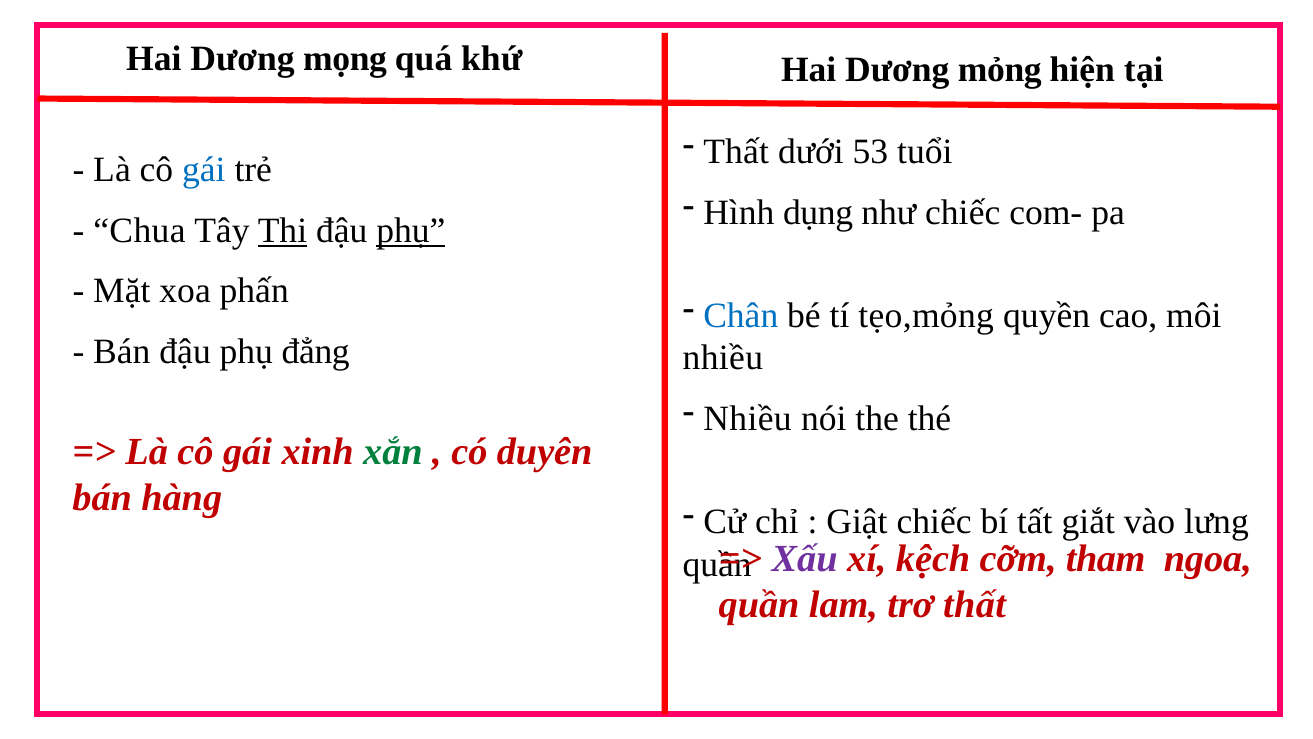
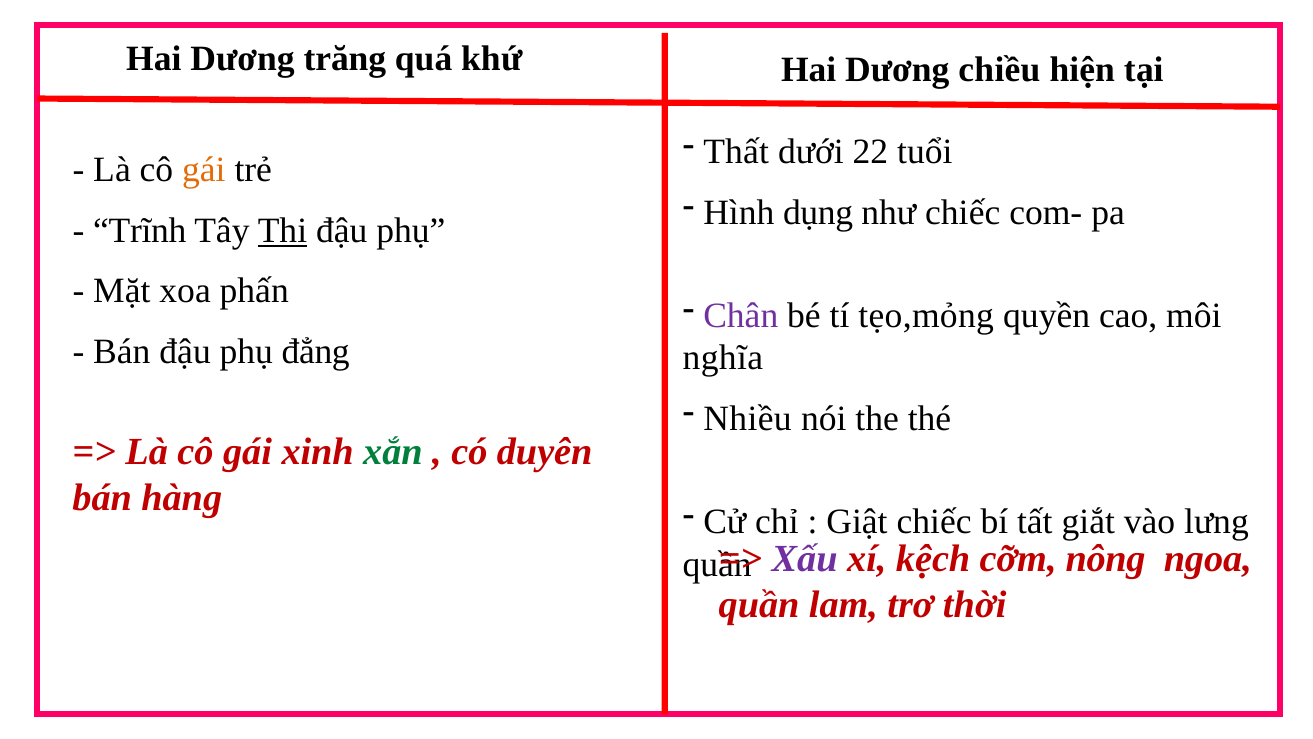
mọng: mọng -> trăng (345, 59)
mỏng: mỏng -> chiều (999, 70)
53: 53 -> 22 (870, 152)
gái colour: blue -> orange (204, 170)
Chua: Chua -> Trĩnh (140, 230)
phụ underline: present -> none (411, 230)
Chân colour: blue -> purple (741, 315)
nhiều: nhiều -> nghĩa (723, 358)
tham: tham -> nông (1106, 559)
trơ thất: thất -> thời (975, 605)
